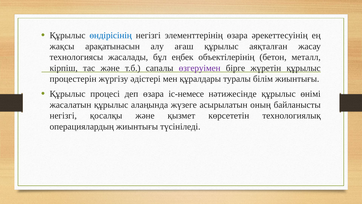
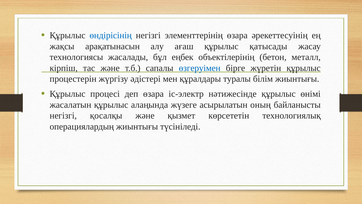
аяқталған: аяқталған -> қатысады (268, 46)
өзгеруімен colour: purple -> blue (200, 68)
іс-немесе: іс-немесе -> іс-электр (186, 94)
